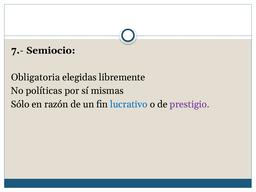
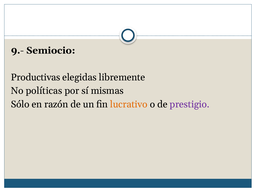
7.-: 7.- -> 9.- (17, 50)
Obligatoria: Obligatoria -> Productivas (36, 77)
lucrativo colour: blue -> orange (129, 104)
